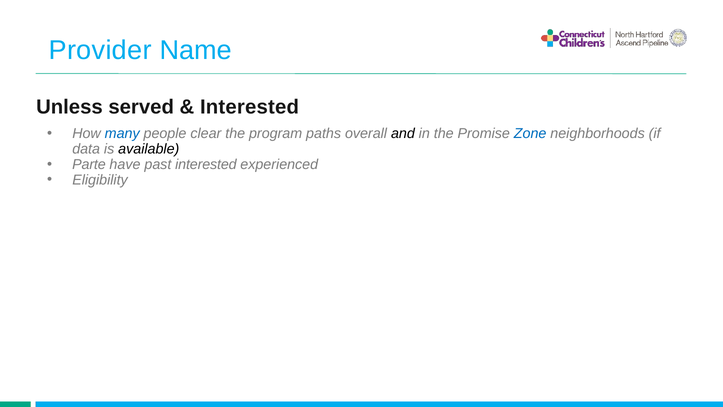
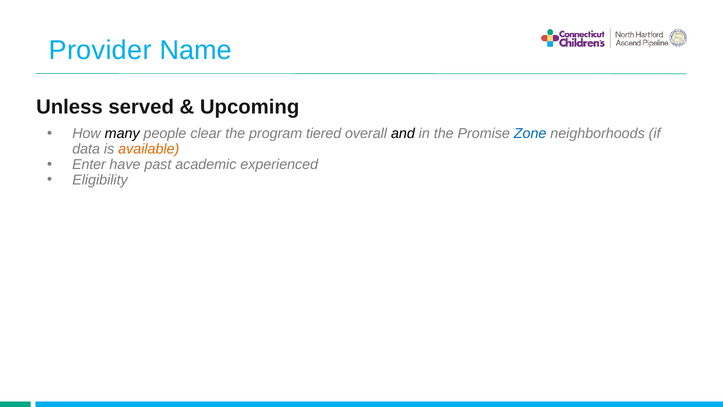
Interested: Interested -> Upcoming (250, 107)
many colour: blue -> black (122, 133)
paths: paths -> tiered (324, 133)
available colour: black -> orange (149, 149)
Parte: Parte -> Enter (89, 164)
past interested: interested -> academic (206, 164)
